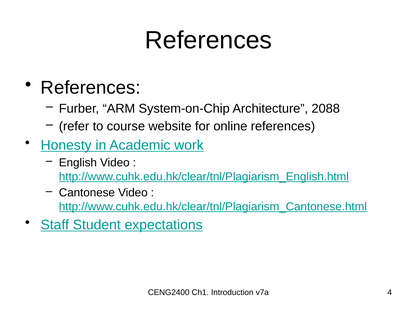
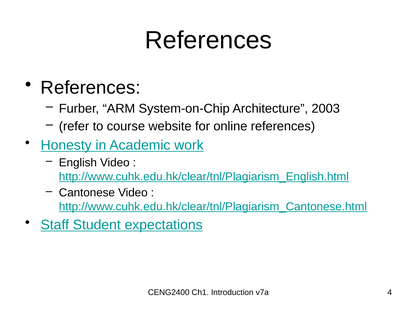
2088: 2088 -> 2003 (326, 108)
